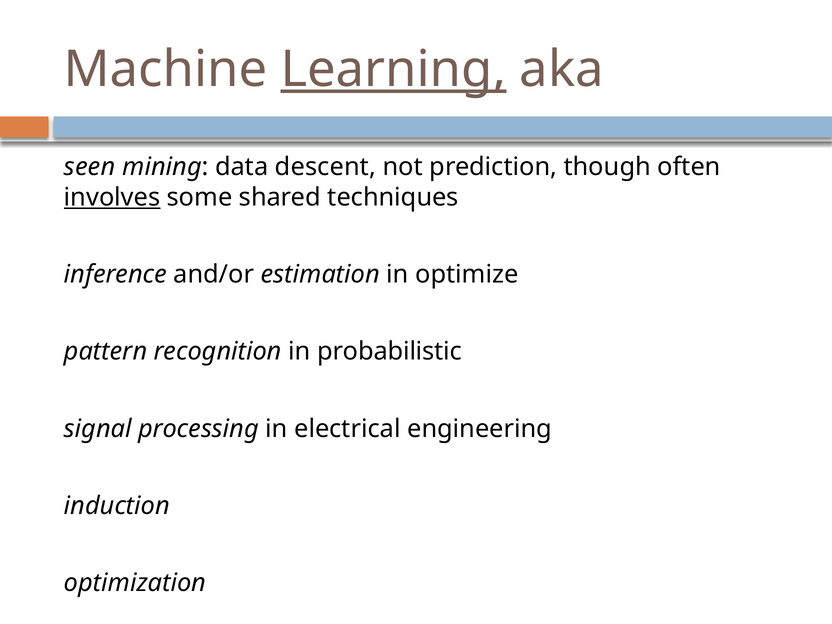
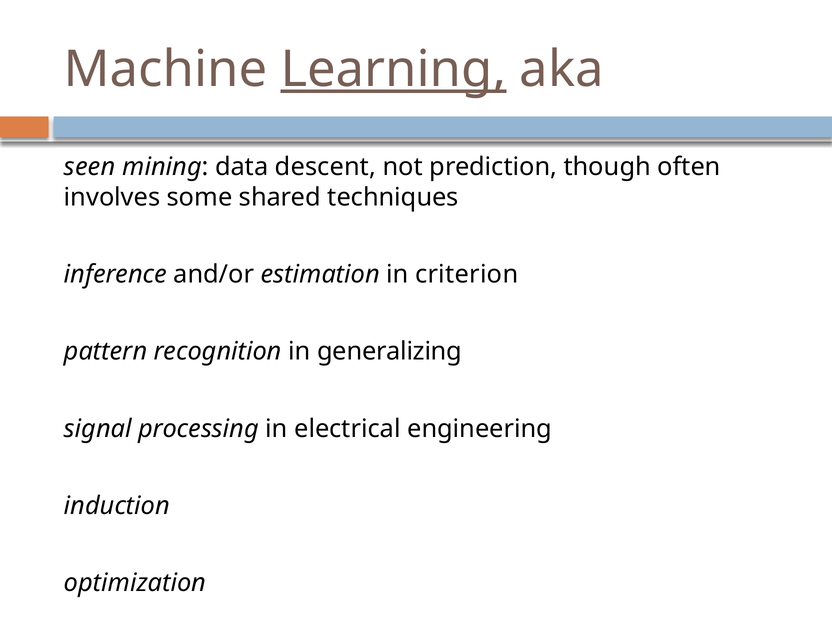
involves underline: present -> none (112, 197)
optimize: optimize -> criterion (467, 274)
probabilistic: probabilistic -> generalizing (390, 352)
